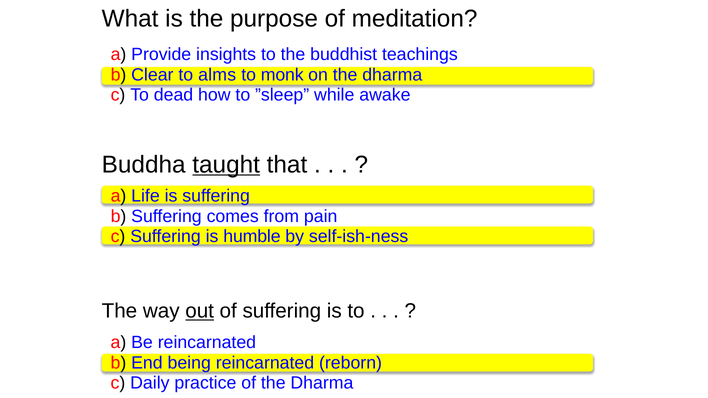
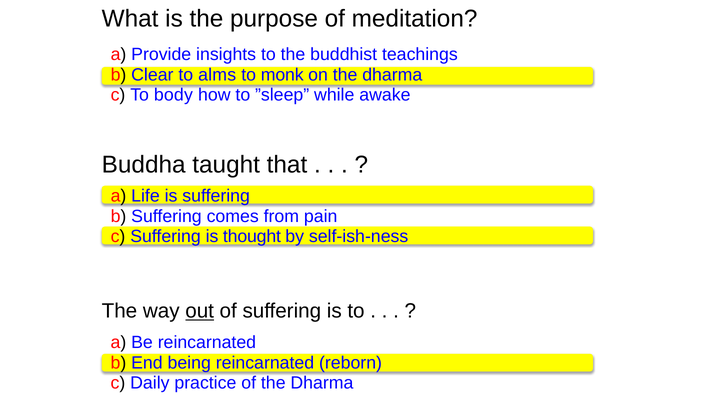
dead: dead -> body (173, 95)
taught underline: present -> none (226, 165)
humble: humble -> thought (252, 236)
